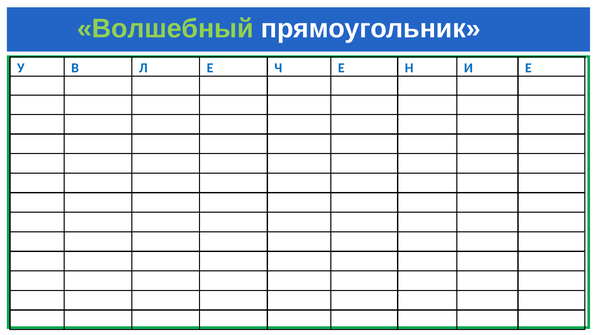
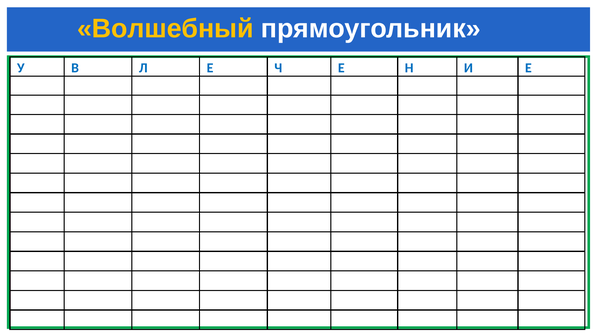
Волшебный colour: light green -> yellow (165, 29)
